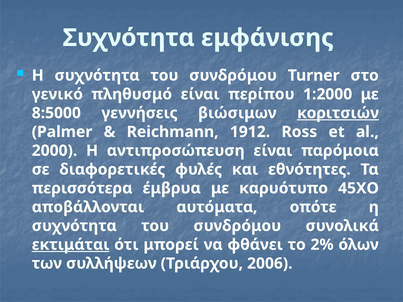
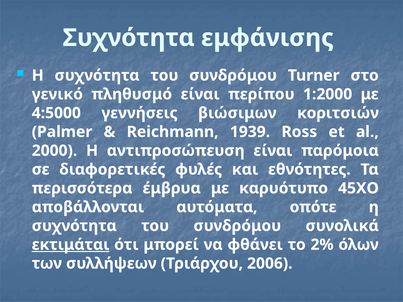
8:5000: 8:5000 -> 4:5000 (56, 113)
κοριτσιών underline: present -> none (338, 113)
1912: 1912 -> 1939 (250, 132)
